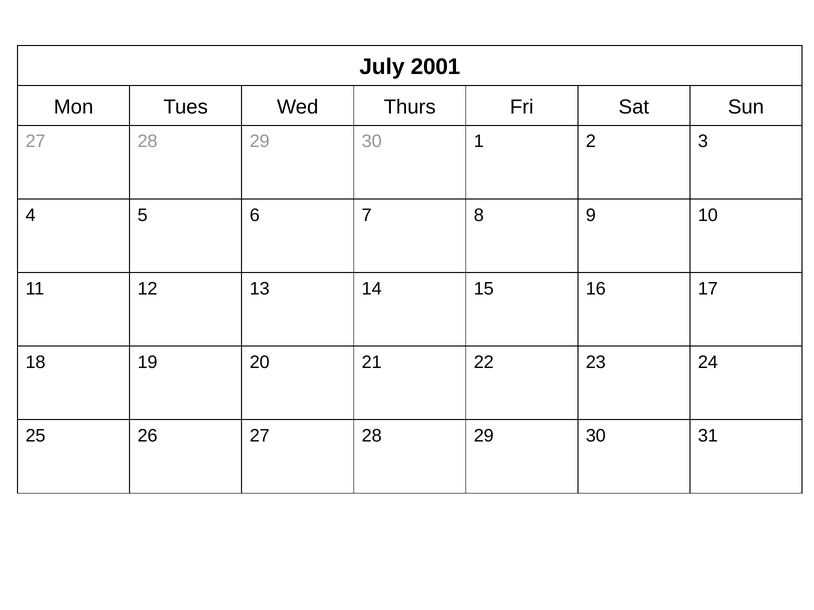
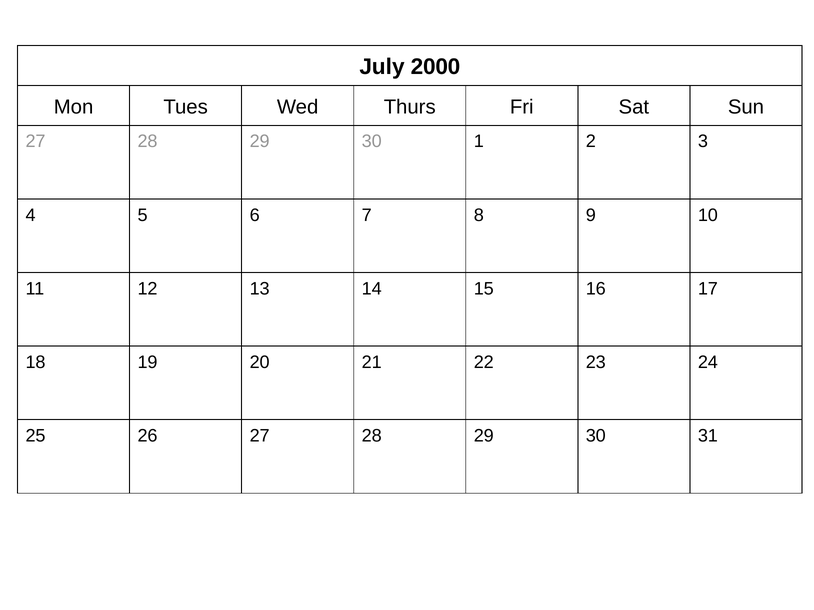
2001: 2001 -> 2000 (435, 67)
